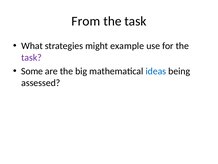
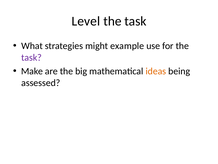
From: From -> Level (86, 21)
Some: Some -> Make (32, 71)
ideas colour: blue -> orange (156, 71)
